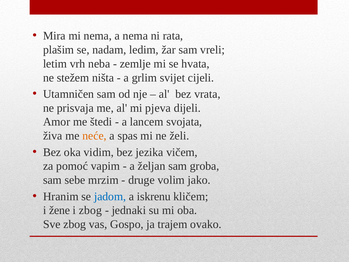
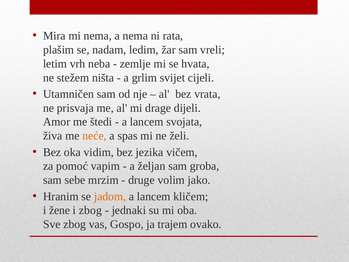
pjeva: pjeva -> drage (158, 108)
jadom colour: blue -> orange (110, 196)
iskrenu: iskrenu -> lancem (154, 196)
